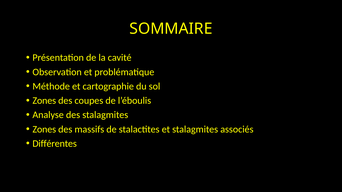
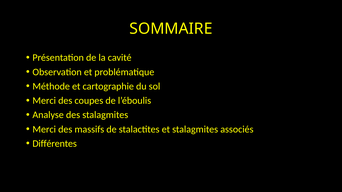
Zones: Zones -> Merci (44, 101)
Zones: Zones -> Merci (44, 130)
